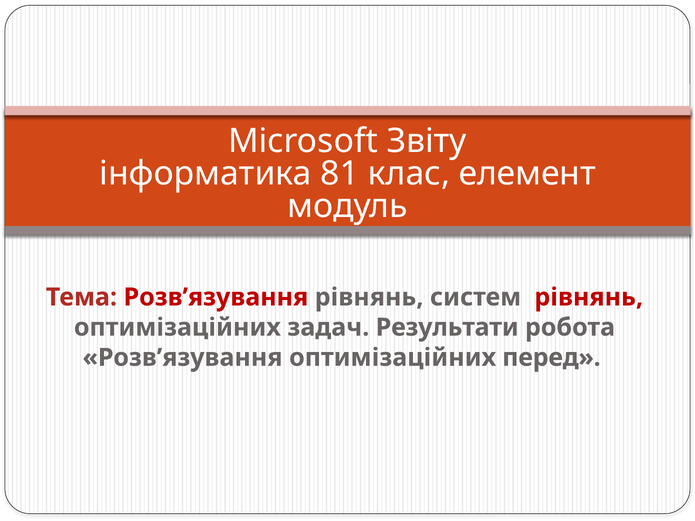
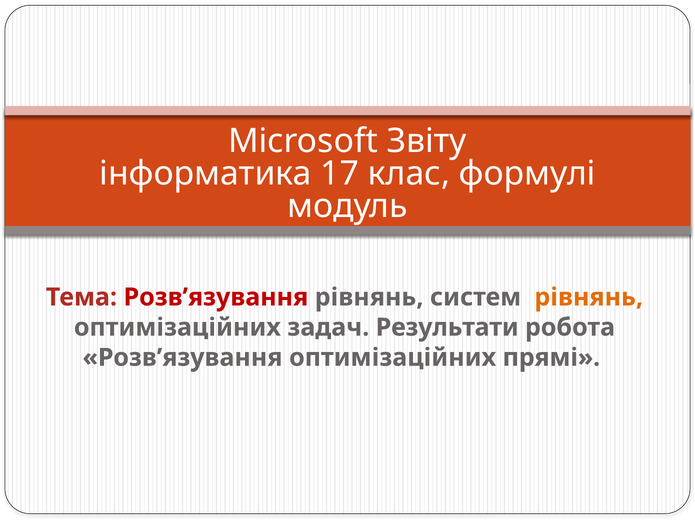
81: 81 -> 17 (340, 174)
елемент: елемент -> формулі (527, 174)
рівнянь colour: red -> orange (589, 297)
перед: перед -> прямі (551, 358)
